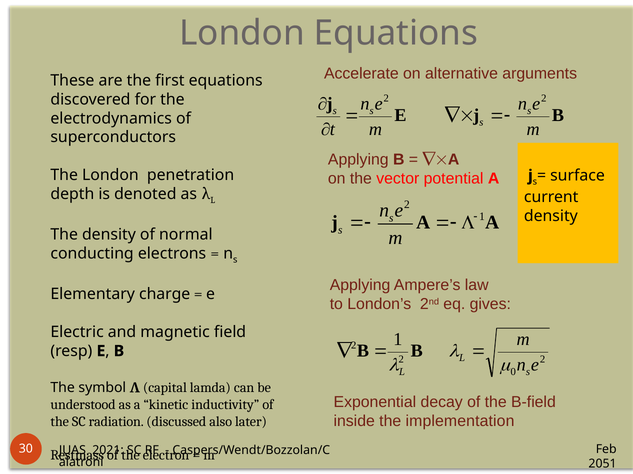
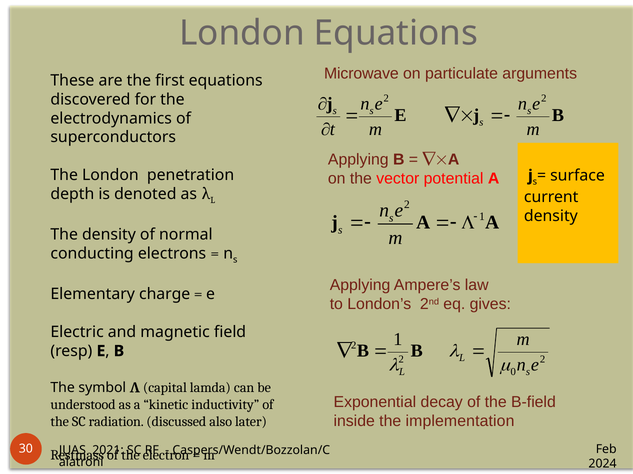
Accelerate: Accelerate -> Microwave (361, 74)
alternative: alternative -> particulate (462, 74)
2051: 2051 -> 2024 (603, 465)
